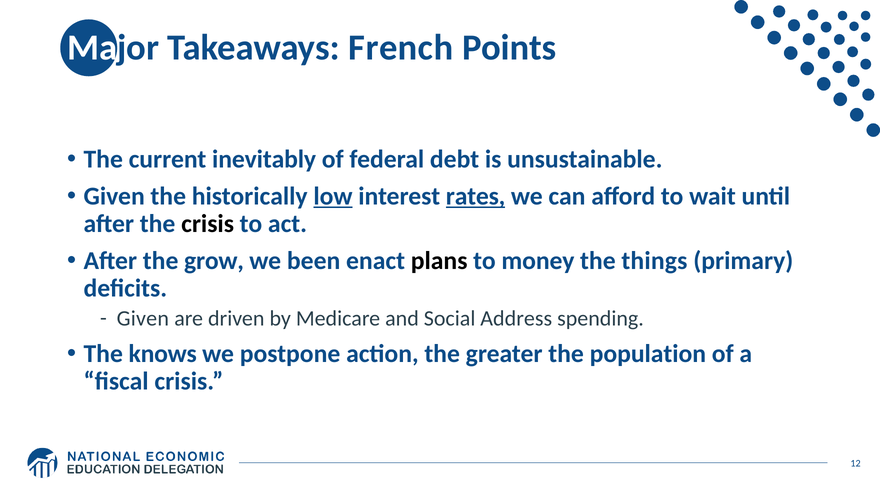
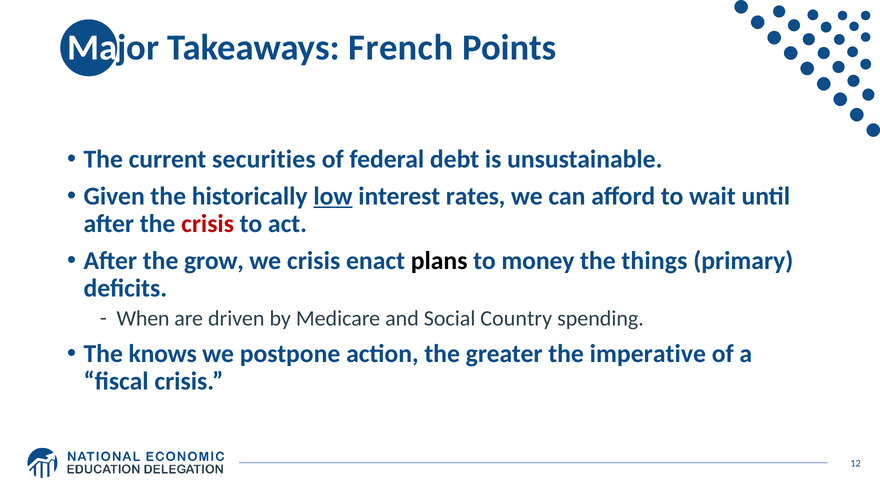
inevitably: inevitably -> securities (264, 159)
rates underline: present -> none (476, 196)
crisis colour: black -> red (208, 224)
we been: been -> crisis (314, 261)
Given: Given -> When (143, 319)
Address: Address -> Country (516, 319)
population: population -> imperative (648, 354)
